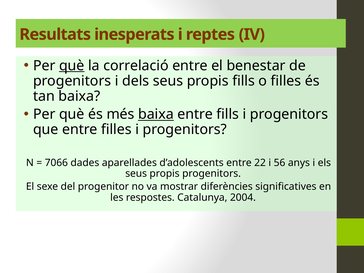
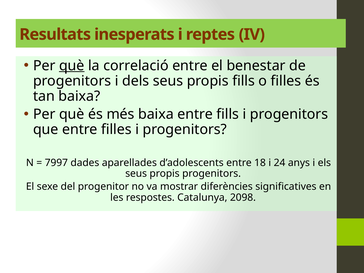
baixa underline: present -> none (156, 114)
7066: 7066 -> 7997 (56, 163)
22: 22 -> 18 (260, 163)
56: 56 -> 24 (279, 163)
2004: 2004 -> 2098 (243, 198)
